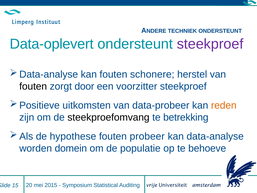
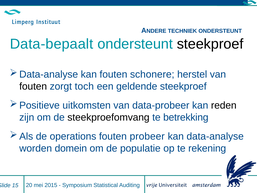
Data-oplevert: Data-oplevert -> Data-bepaalt (52, 44)
steekproef colour: purple -> black (210, 44)
door: door -> toch (84, 86)
voorzitter: voorzitter -> geldende (137, 86)
reden colour: orange -> black (224, 105)
hypothese: hypothese -> operations (73, 136)
behoeve: behoeve -> rekening (207, 148)
